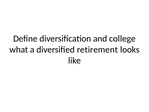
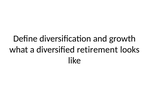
college: college -> growth (122, 38)
